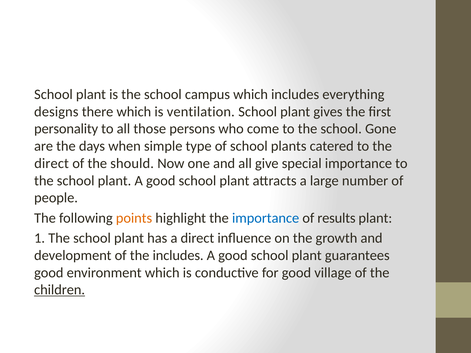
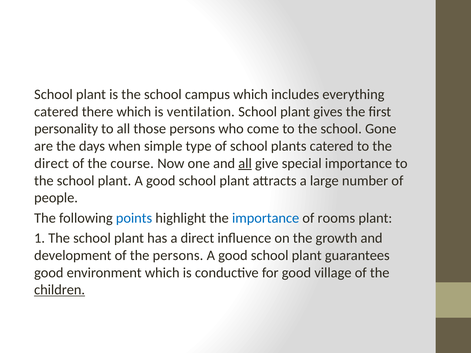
designs: designs -> catered (56, 112)
should: should -> course (132, 163)
all underline: none -> present (245, 163)
points colour: orange -> blue (134, 218)
results: results -> rooms (336, 218)
the includes: includes -> persons (178, 256)
